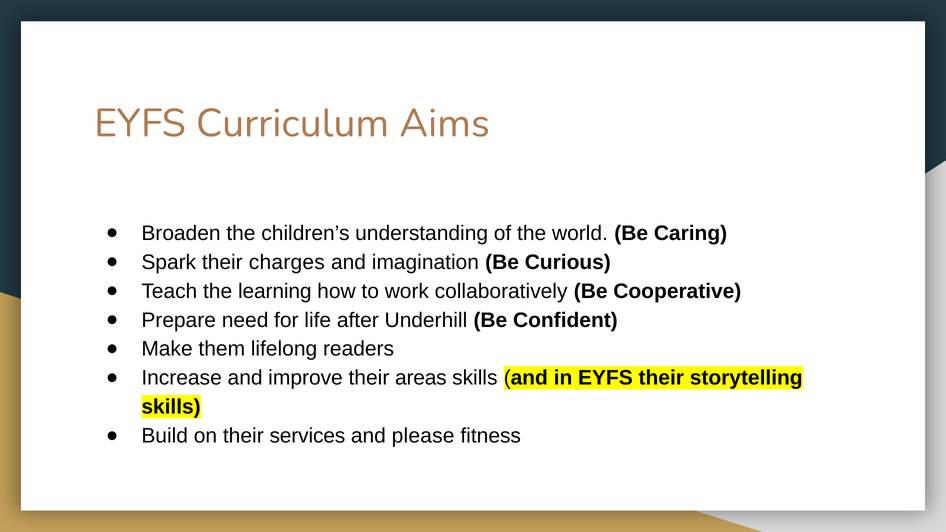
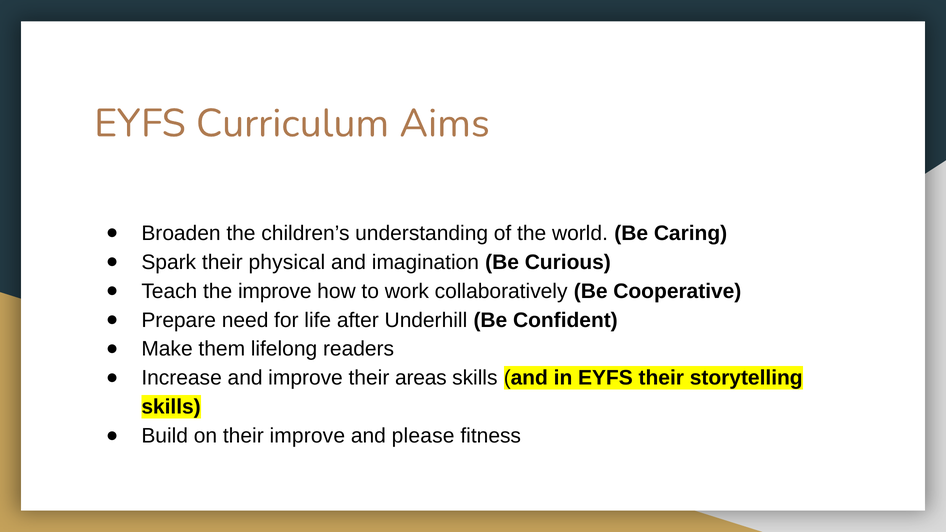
charges: charges -> physical (287, 262)
the learning: learning -> improve (275, 291)
their services: services -> improve (307, 436)
